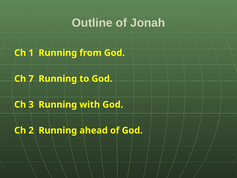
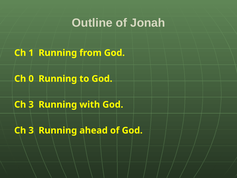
7: 7 -> 0 (31, 79)
2: 2 -> 3 (31, 130)
